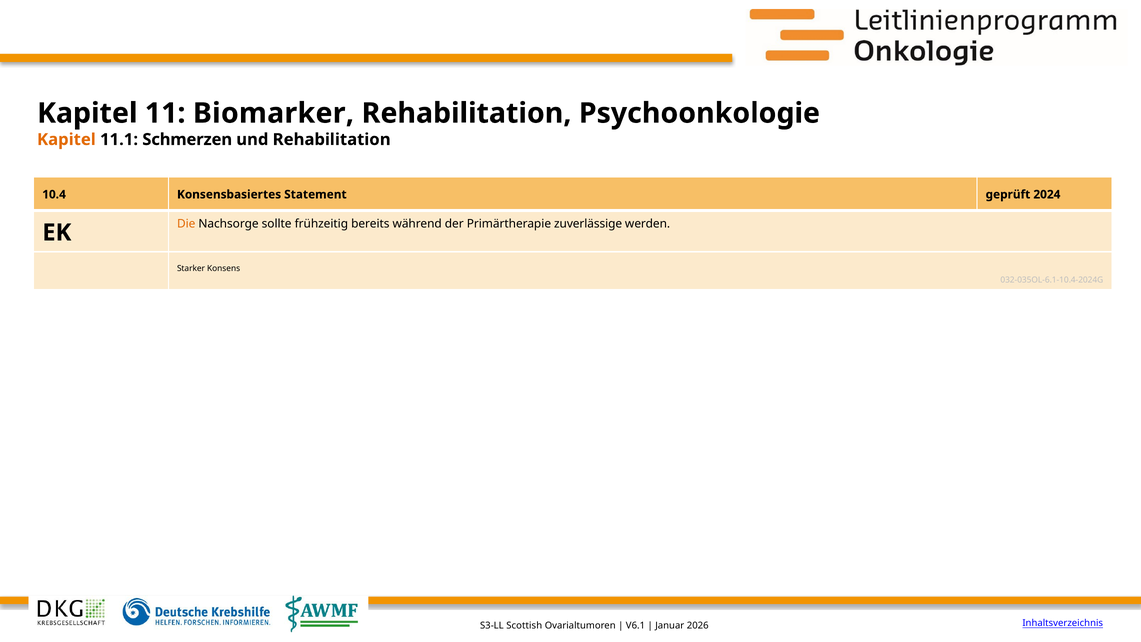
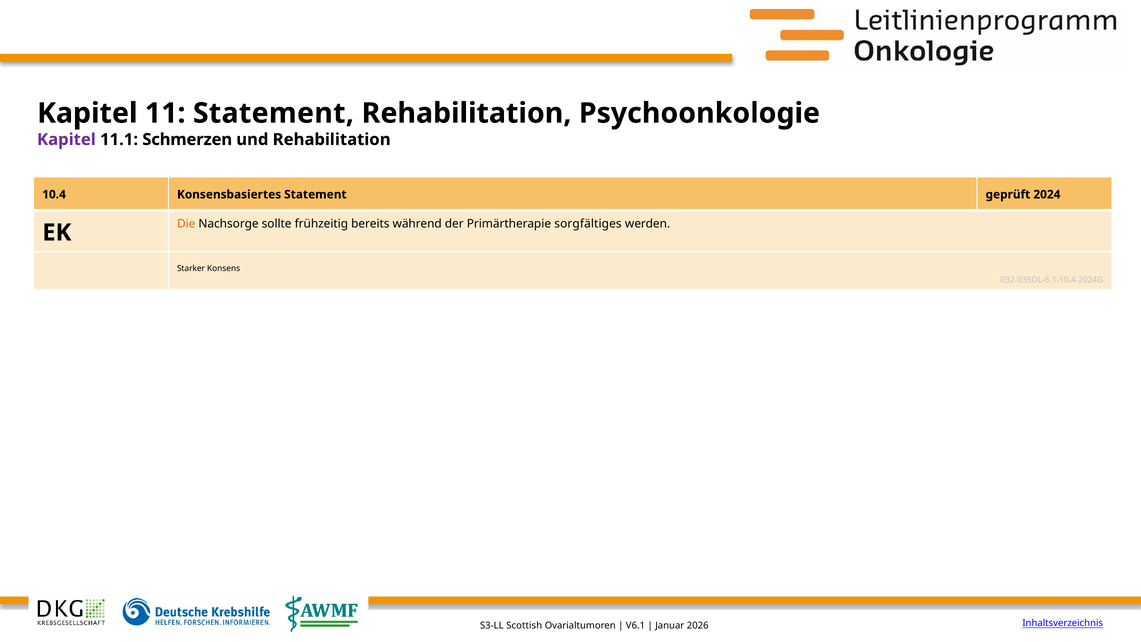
11 Biomarker: Biomarker -> Statement (273, 113)
Kapitel colour: orange -> purple (66, 139)
zuverlässige: zuverlässige -> sorgfältiges (588, 224)
